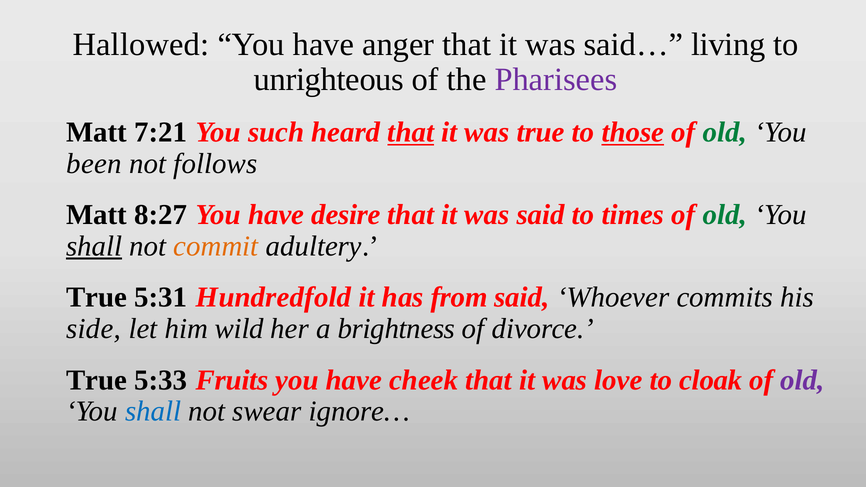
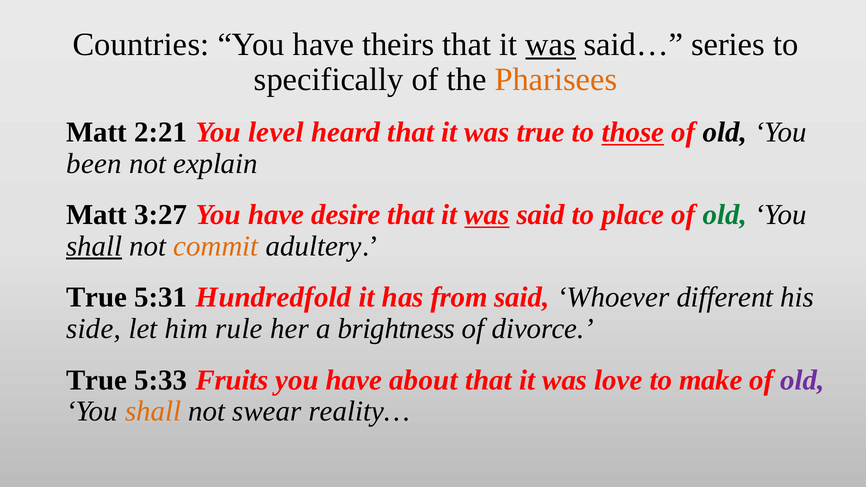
Hallowed: Hallowed -> Countries (141, 44)
anger: anger -> theirs (398, 44)
was underline: none -> present (551, 44)
living: living -> series (728, 44)
unrighteous: unrighteous -> specifically (329, 80)
Pharisees colour: purple -> orange (556, 80)
7:21: 7:21 -> 2:21 (161, 132)
such: such -> level (276, 132)
that underline: present -> none (411, 132)
old colour: green -> black (725, 132)
follows: follows -> explain (215, 164)
8:27: 8:27 -> 3:27 (161, 215)
was underline: none -> present (487, 215)
times: times -> place (633, 215)
commits: commits -> different (725, 298)
wild: wild -> rule (239, 329)
cheek: cheek -> about (423, 380)
cloak: cloak -> make (711, 380)
shall colour: blue -> orange (153, 411)
ignore…: ignore… -> reality… (359, 411)
